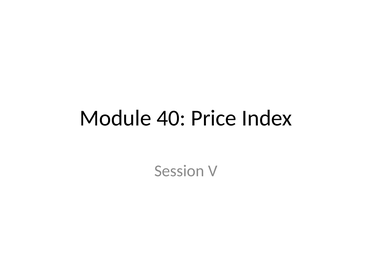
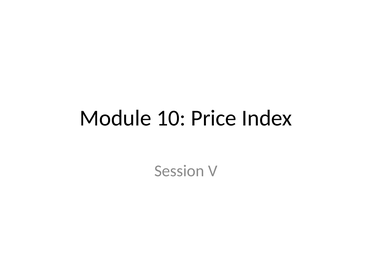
40: 40 -> 10 (171, 118)
